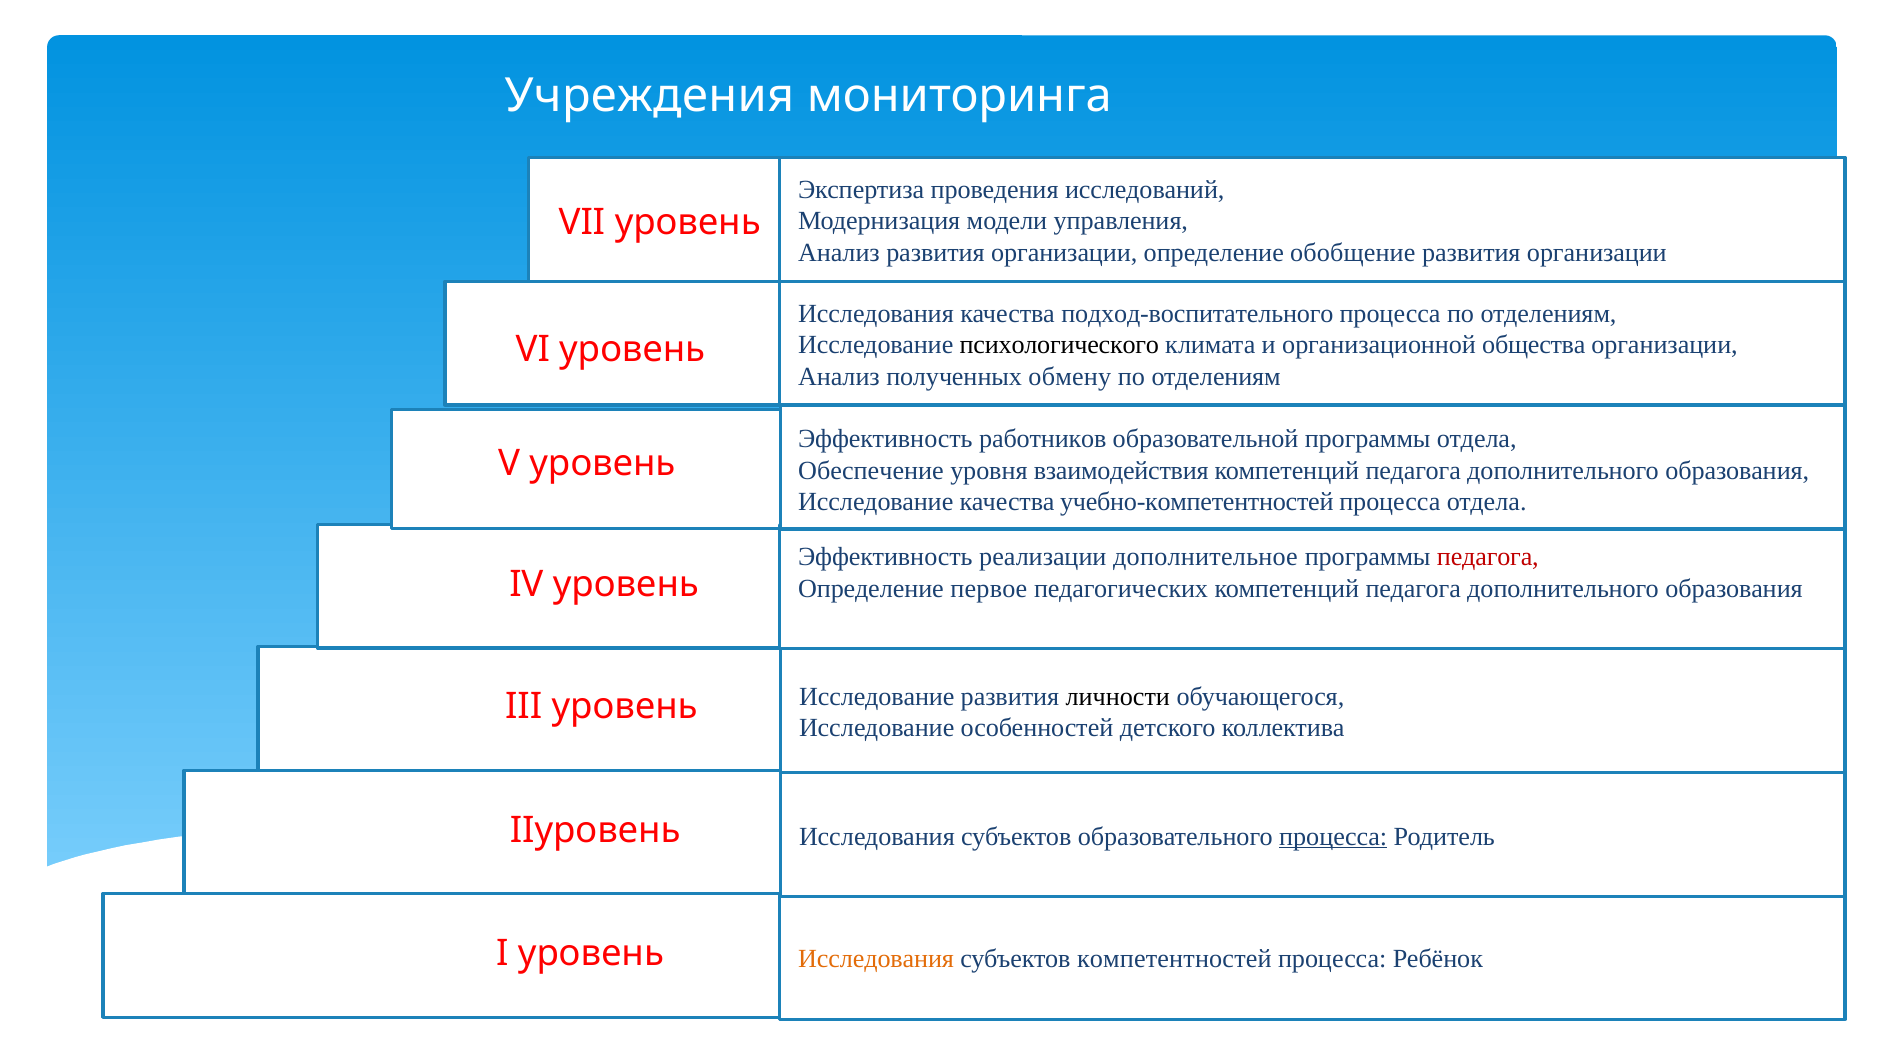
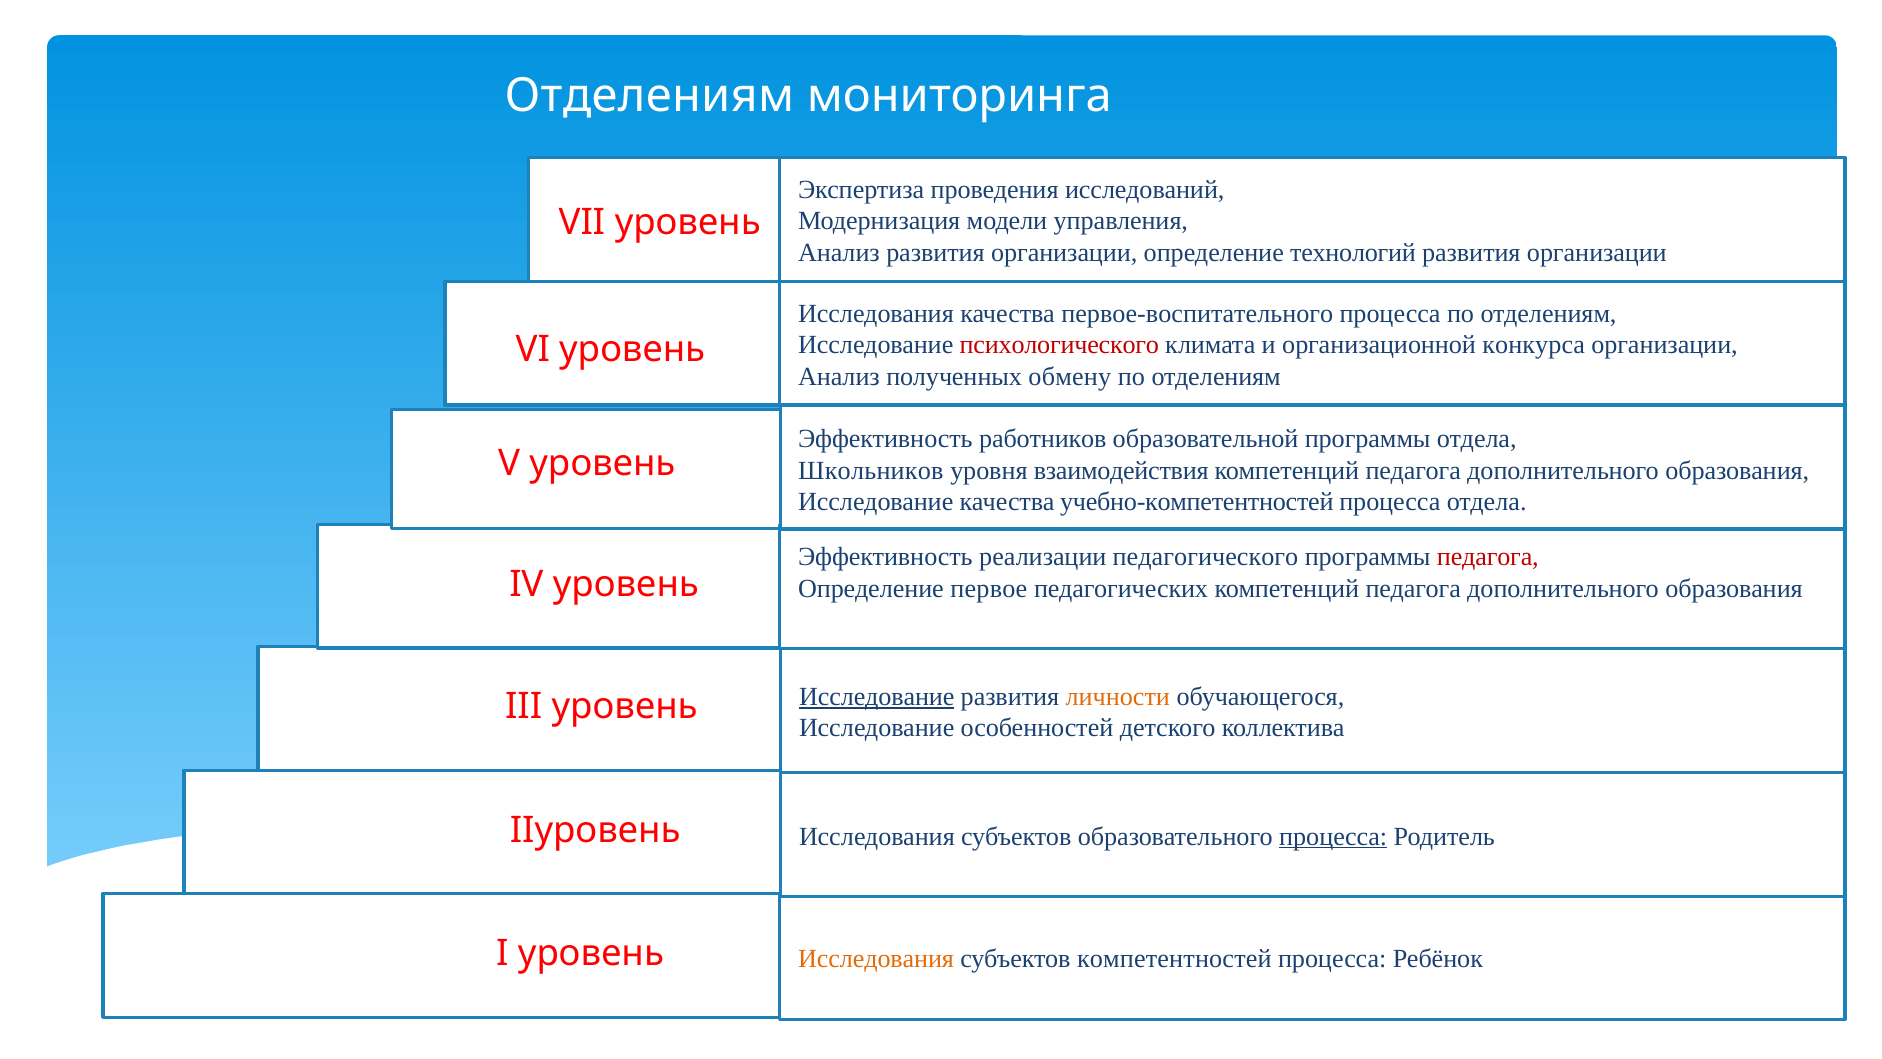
Учреждения: Учреждения -> Отделениям (649, 96)
обобщение: обобщение -> технологий (1353, 252)
подход-воспитательного: подход-воспитательного -> первое-воспитательного (1197, 313)
психологического colour: black -> red (1059, 345)
общества: общества -> конкурса (1534, 345)
Обеспечение: Обеспечение -> Школьников (871, 471)
дополнительное: дополнительное -> педагогического (1205, 557)
Исследование underline: none -> present (877, 697)
личности colour: black -> orange (1118, 697)
